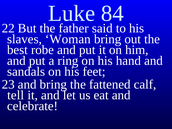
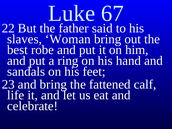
84: 84 -> 67 (112, 13)
tell: tell -> life (16, 95)
